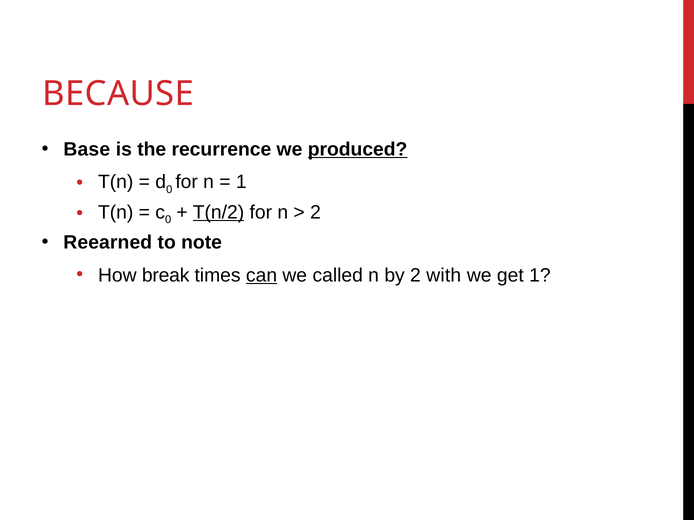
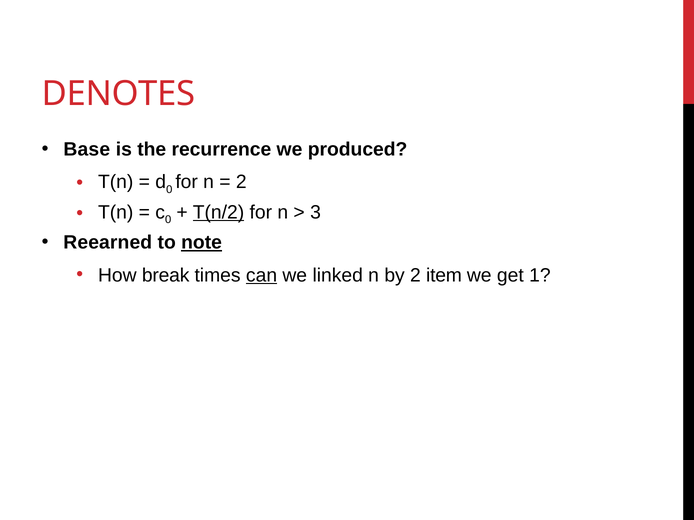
BECAUSE: BECAUSE -> DENOTES (118, 94)
produced underline: present -> none (358, 149)
1: 1 -> 2 (241, 182)
2: 2 -> 3 (315, 212)
note underline: none -> present (202, 243)
called: called -> linked (338, 275)
with: with -> item (444, 275)
